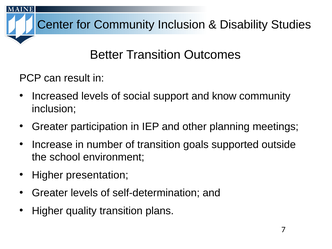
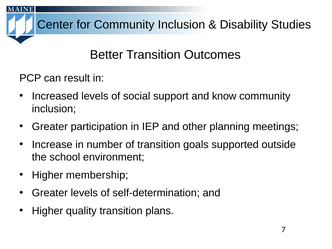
presentation: presentation -> membership (97, 175)
